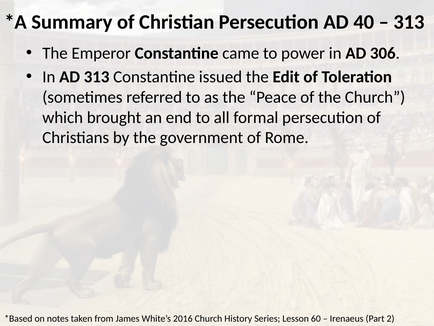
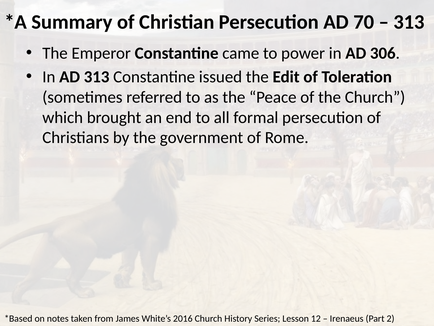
40: 40 -> 70 (364, 22)
60: 60 -> 12 (316, 318)
